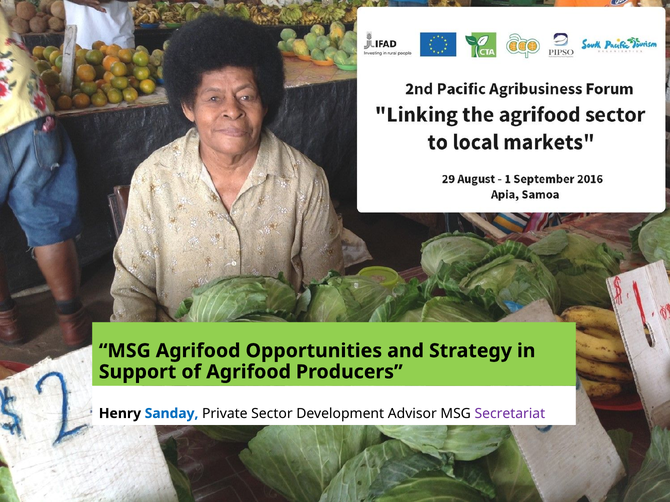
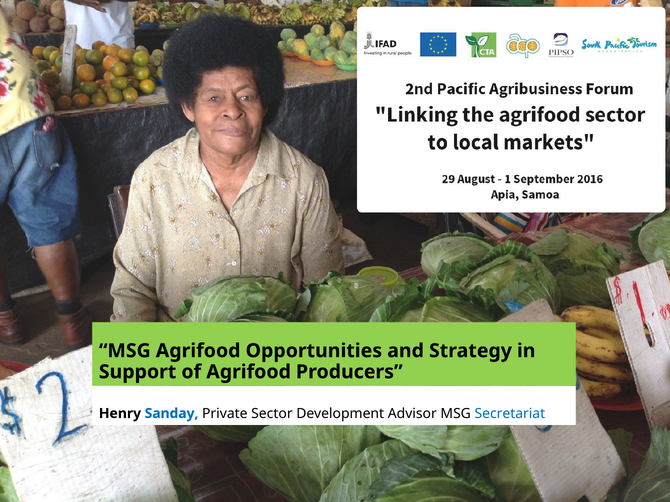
Secretariat colour: purple -> blue (510, 414)
